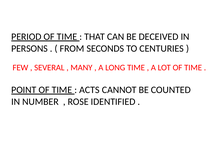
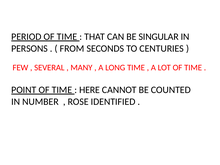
DECEIVED: DECEIVED -> SINGULAR (159, 37)
ACTS: ACTS -> HERE (90, 90)
